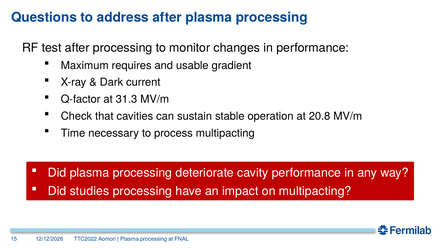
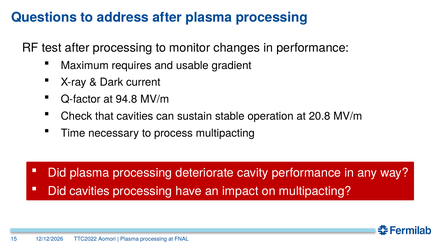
31.3: 31.3 -> 94.8 (126, 99)
Did studies: studies -> cavities (90, 192)
